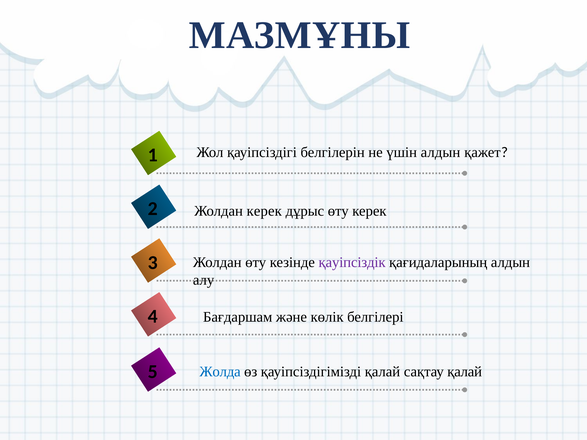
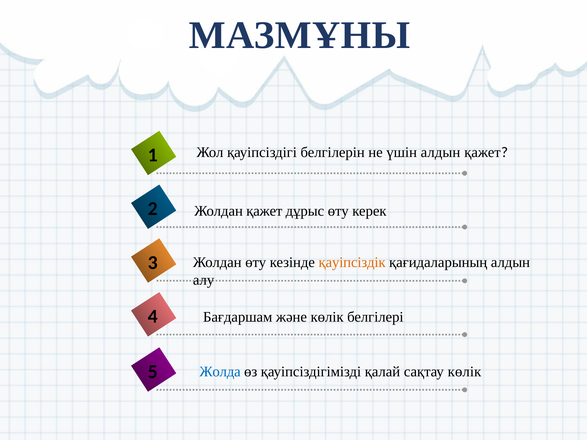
Жолдан керек: керек -> қажет (264, 211)
қауіпсіздік colour: purple -> orange (352, 262)
сақтау қалай: қалай -> көлік (465, 372)
